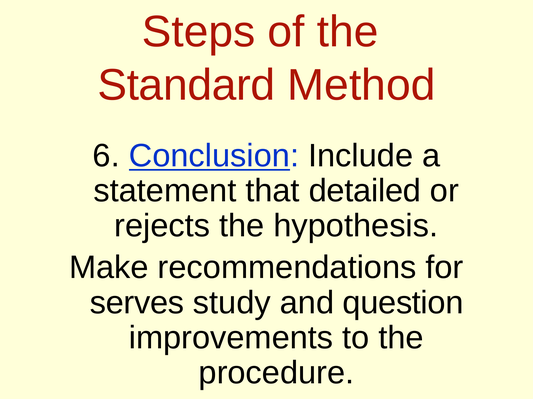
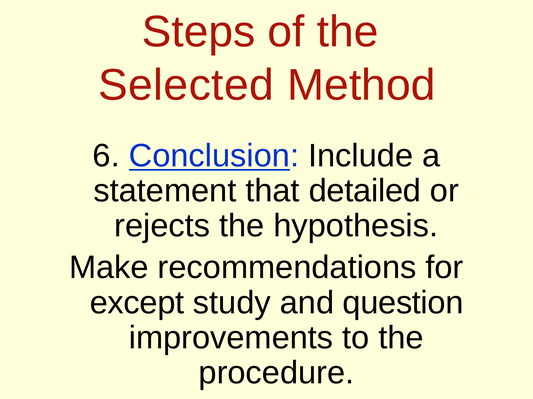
Standard: Standard -> Selected (186, 85)
serves: serves -> except (137, 303)
